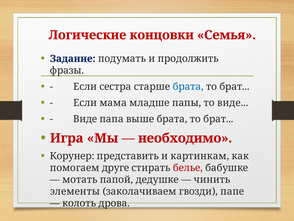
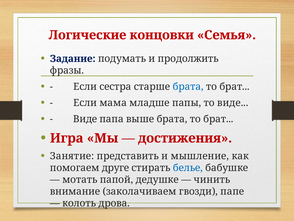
необходимо: необходимо -> достижения (185, 138)
Корунер: Корунер -> Занятие (72, 156)
картинкам: картинкам -> мышление (200, 156)
белье colour: red -> blue (188, 168)
элементы: элементы -> внимание (75, 191)
